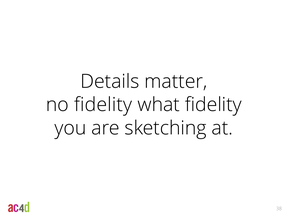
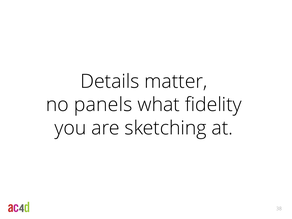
no fidelity: fidelity -> panels (103, 105)
